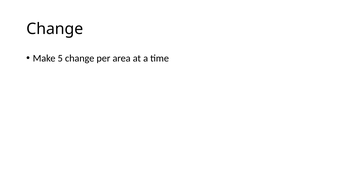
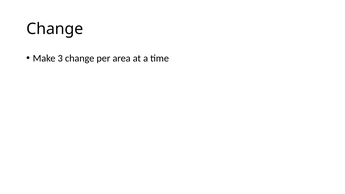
5: 5 -> 3 (60, 58)
